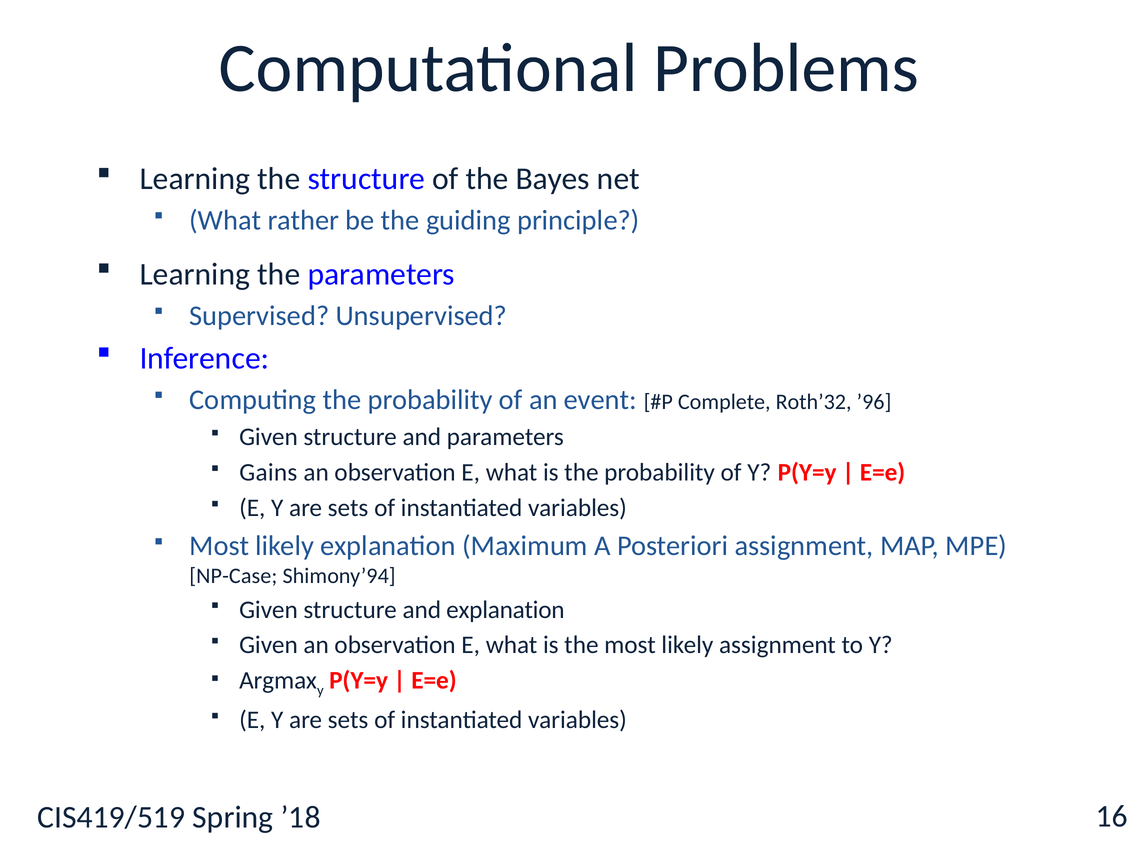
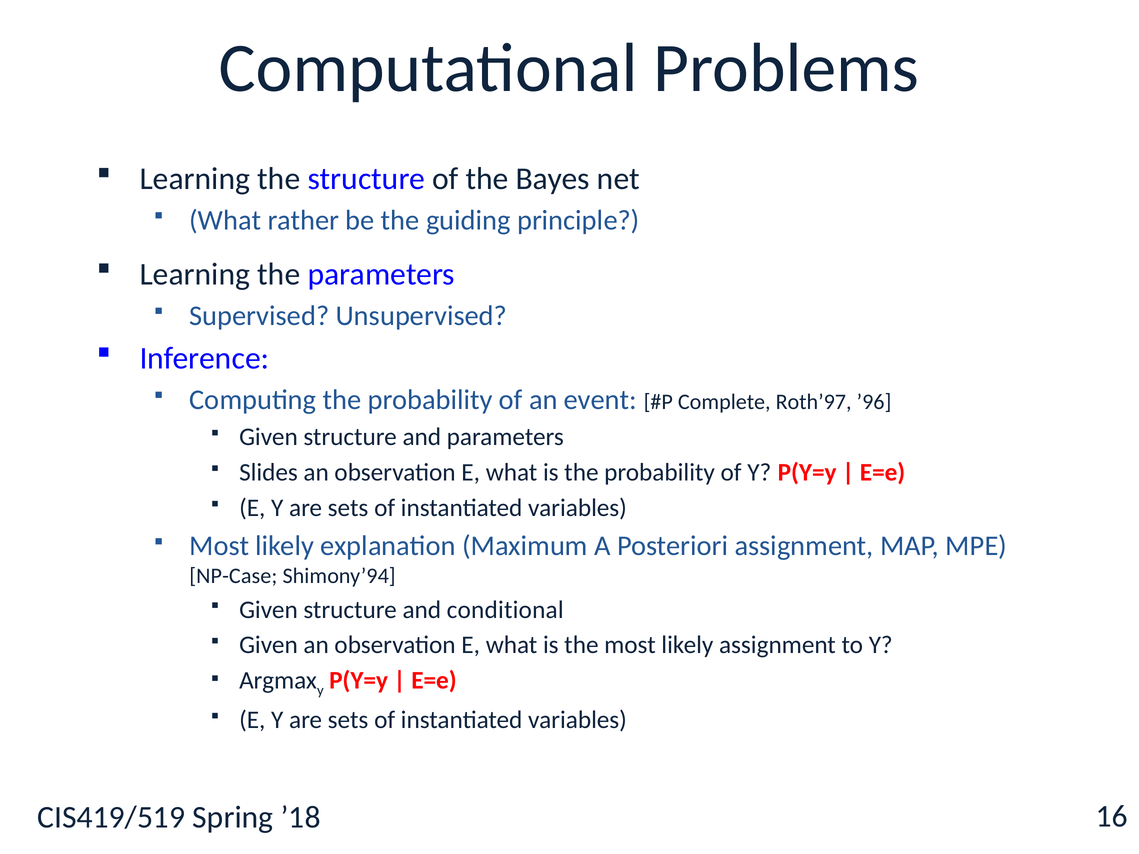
Roth’32: Roth’32 -> Roth’97 (814, 402)
Gains: Gains -> Slides (269, 473)
and explanation: explanation -> conditional (505, 610)
